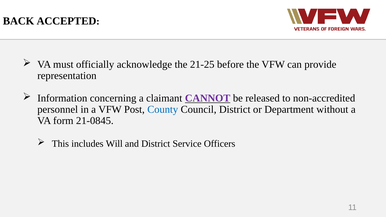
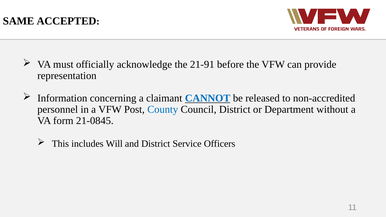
BACK: BACK -> SAME (19, 21)
21-25: 21-25 -> 21-91 (202, 64)
CANNOT colour: purple -> blue (208, 98)
